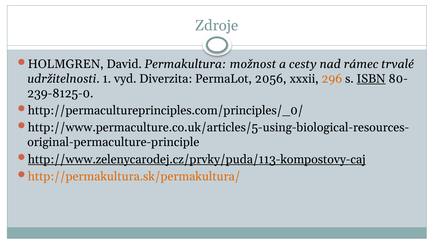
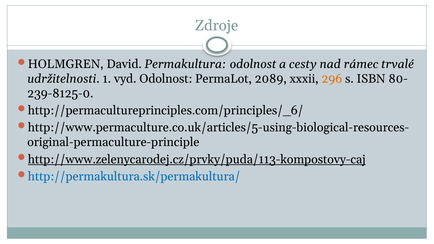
Permakultura možnost: možnost -> odolnost (253, 64)
vyd Diverzita: Diverzita -> Odolnost (166, 79)
2056: 2056 -> 2089 (271, 79)
ISBN underline: present -> none (371, 79)
http://permacultureprinciples.com/principles/_0/: http://permacultureprinciples.com/principles/_0/ -> http://permacultureprinciples.com/principles/_6/ (166, 111)
http://permakultura.sk/permakultura/ colour: orange -> blue (134, 177)
